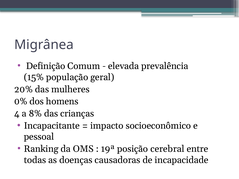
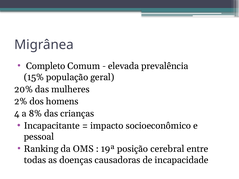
Definição: Definição -> Completo (46, 66)
0%: 0% -> 2% (21, 102)
